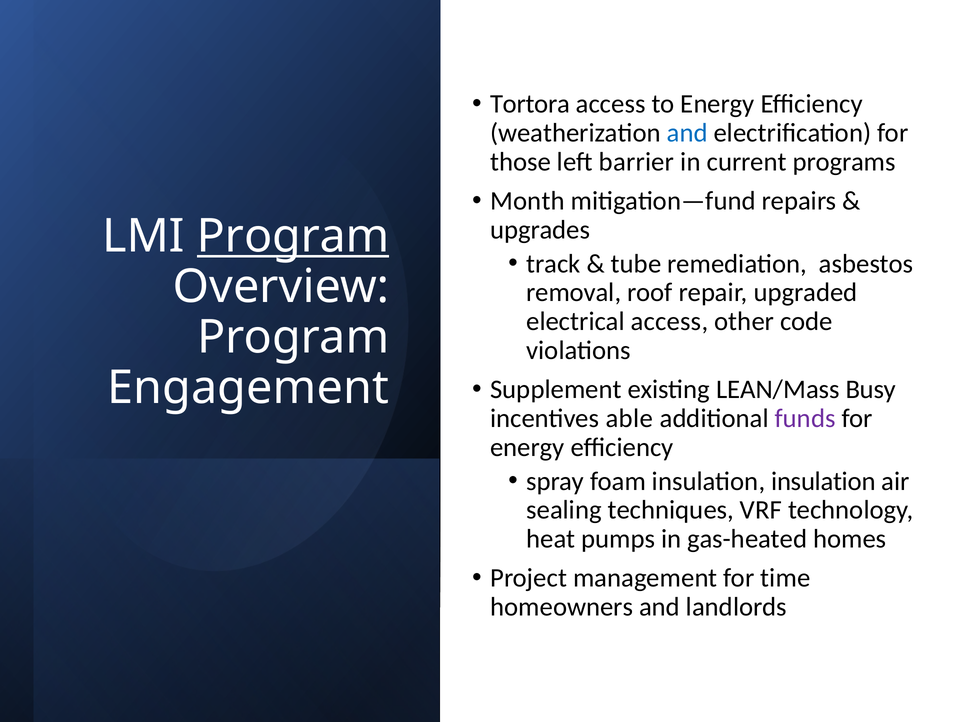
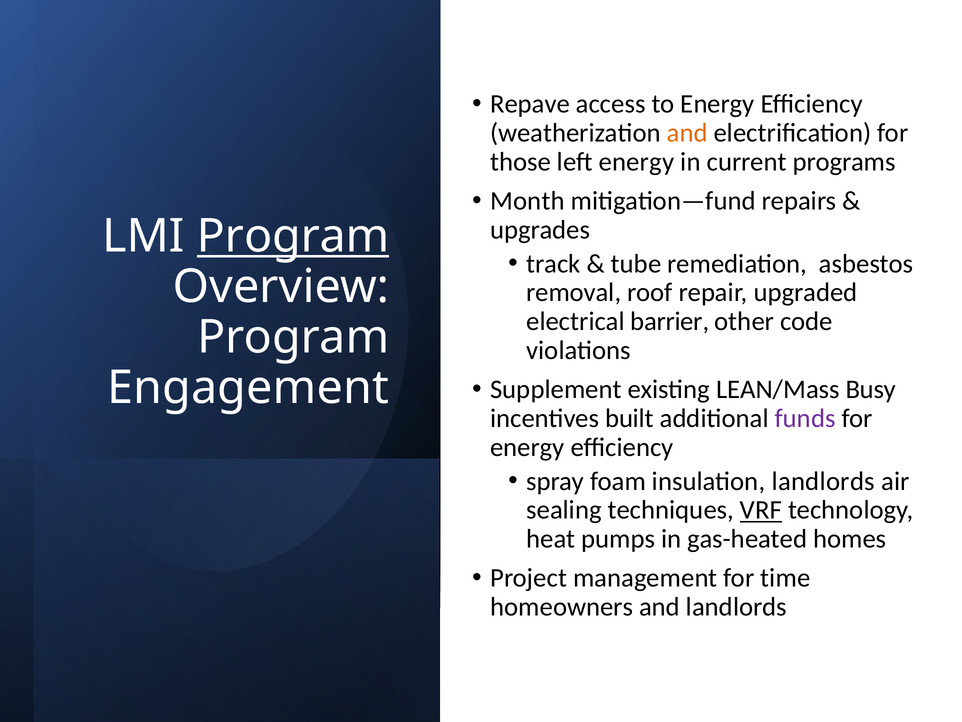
Tortora: Tortora -> Repave (530, 104)
and colour: blue -> orange (687, 133)
left barrier: barrier -> energy (637, 162)
electrical access: access -> barrier (670, 321)
able: able -> built (630, 418)
insulation insulation: insulation -> landlords (823, 481)
VRF underline: none -> present (761, 510)
